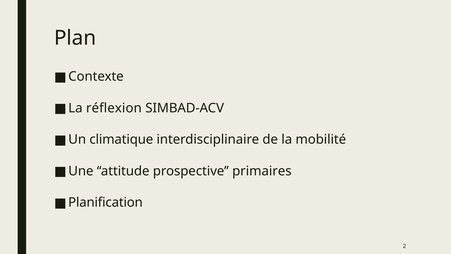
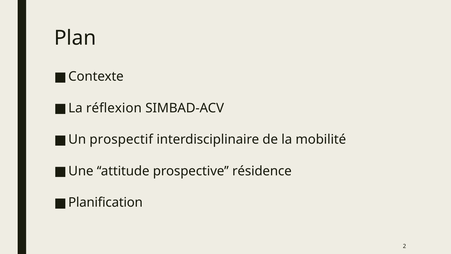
climatique: climatique -> prospectif (121, 139)
primaires: primaires -> résidence (262, 171)
